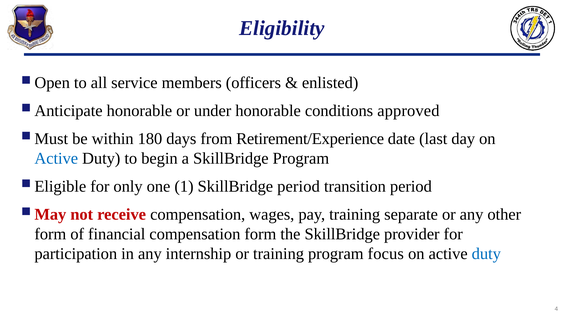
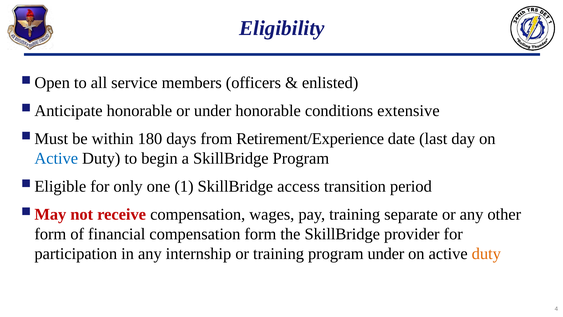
approved: approved -> extensive (408, 111)
SkillBridge period: period -> access (299, 186)
program focus: focus -> under (386, 253)
duty colour: blue -> orange (486, 253)
